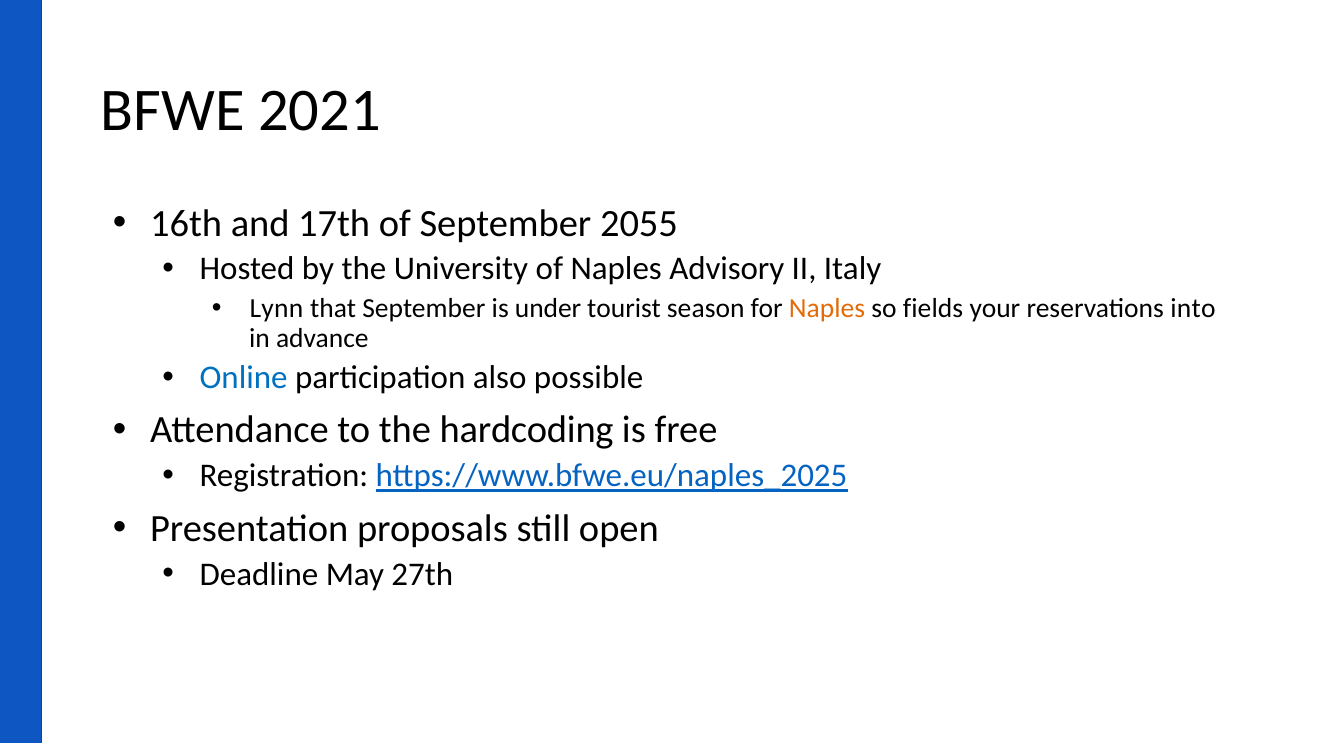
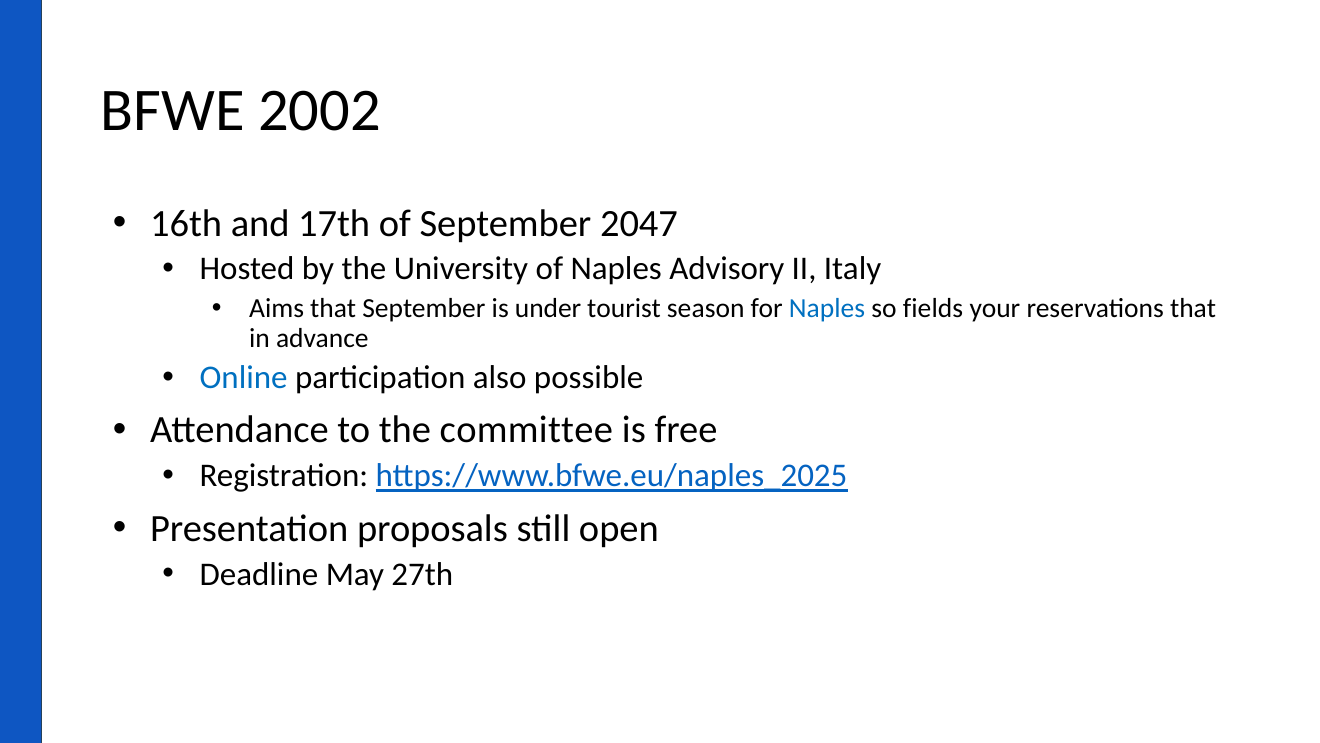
2021: 2021 -> 2002 (319, 111)
2055: 2055 -> 2047 (639, 223)
Lynn: Lynn -> Aims (277, 308)
Naples colour: orange -> blue (827, 308)
reservations into: into -> that (1193, 308)
hardcoding: hardcoding -> committee (526, 430)
